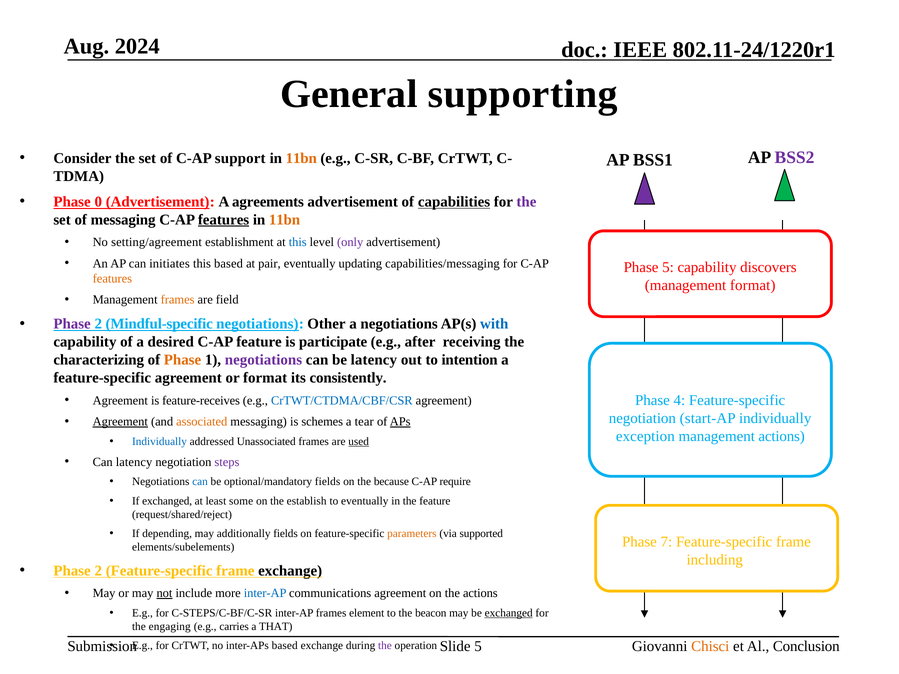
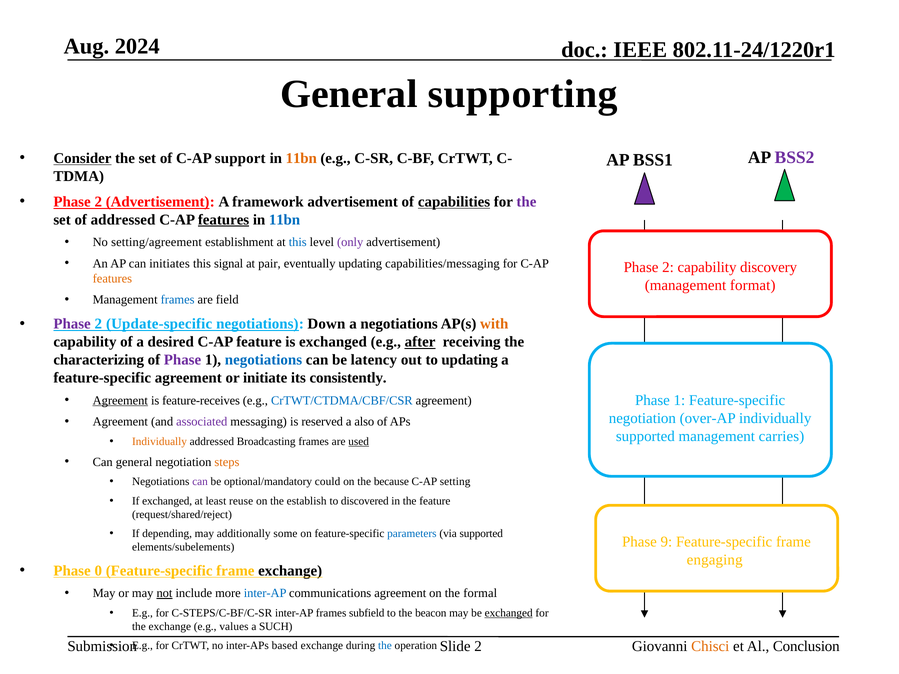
Consider underline: none -> present (82, 158)
0: 0 -> 2 (98, 202)
agreements: agreements -> framework (268, 202)
of messaging: messaging -> addressed (123, 220)
11bn colour: orange -> blue (285, 220)
this based: based -> signal (229, 264)
5: 5 -> 2 (668, 268)
discovers: discovers -> discovery (769, 268)
frames colour: orange -> blue (178, 300)
Mindful-specific: Mindful-specific -> Update-specific (159, 324)
Other: Other -> Down (326, 324)
with colour: blue -> orange (494, 324)
is participate: participate -> exchanged (333, 342)
after underline: none -> present (420, 342)
Phase colour: orange -> purple (182, 360)
negotiations colour: purple -> blue (263, 360)
to intention: intention -> updating (470, 360)
or format: format -> initiate (265, 378)
4: 4 -> 1 (679, 400)
Agreement underline: none -> present (120, 401)
start-AP: start-AP -> over-AP (708, 418)
Agreement underline: present -> none (120, 422)
associated colour: orange -> purple (202, 422)
schemes: schemes -> reserved (322, 422)
tear: tear -> also (364, 422)
APs underline: present -> none (400, 422)
exception: exception -> supported (645, 436)
management actions: actions -> carries (781, 436)
Individually colour: blue -> orange (160, 442)
Unassociated: Unassociated -> Broadcasting (266, 442)
Can latency: latency -> general (134, 462)
steps colour: purple -> orange (227, 462)
can colour: blue -> purple (200, 482)
optional/mandatory fields: fields -> could (328, 482)
require: require -> setting (455, 482)
some: some -> reuse (241, 501)
to eventually: eventually -> discovered (365, 501)
additionally fields: fields -> some (285, 534)
parameters colour: orange -> blue (412, 534)
7: 7 -> 9 (666, 542)
including: including -> engaging (715, 560)
2: 2 -> 0 (98, 571)
the actions: actions -> formal (480, 593)
element: element -> subfield (367, 613)
the engaging: engaging -> exchange (170, 627)
carries: carries -> values (234, 627)
THAT: THAT -> SUCH (276, 627)
the colour: purple -> blue (385, 646)
5: 5 -> 2 (478, 647)
